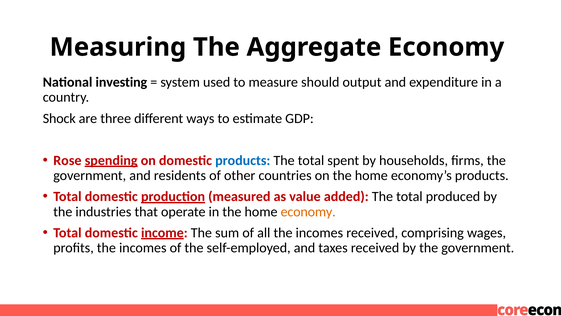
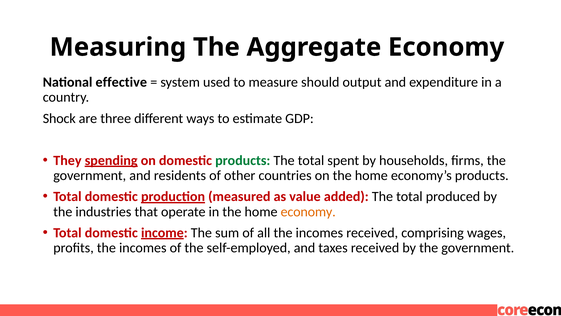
investing: investing -> effective (121, 82)
Rose: Rose -> They (67, 160)
products colour: blue -> green (243, 160)
